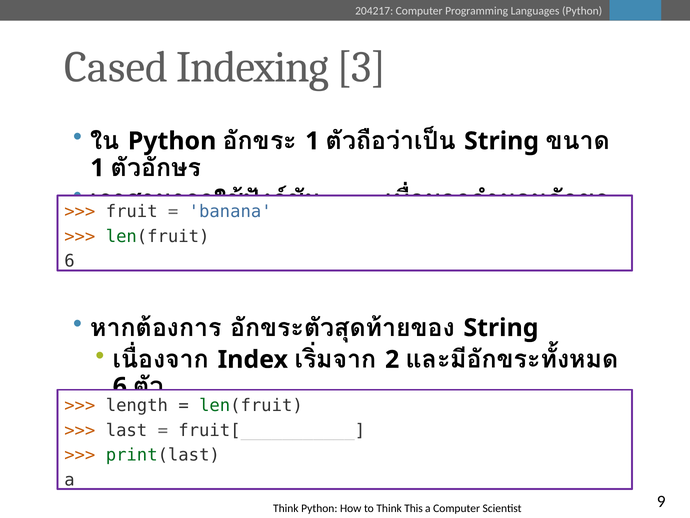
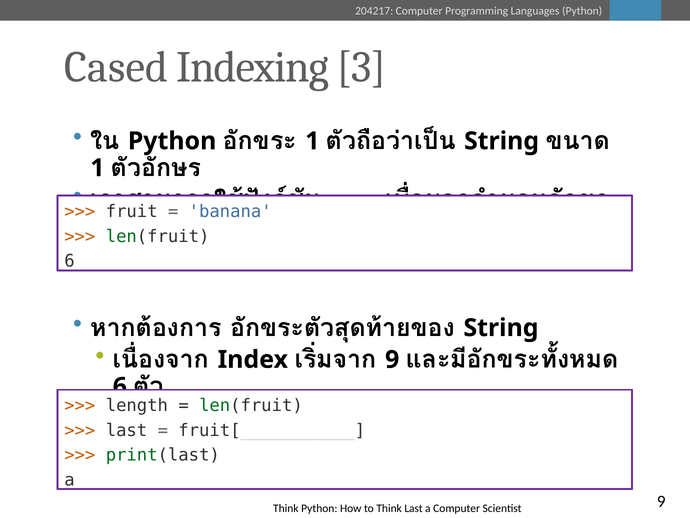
2: 2 -> 9 (392, 359)
Think This: This -> Last (414, 508)
